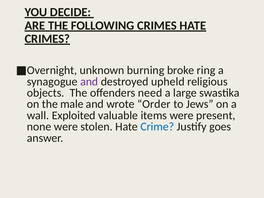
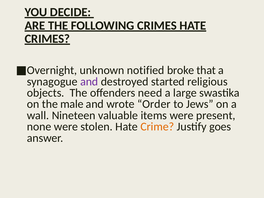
burning: burning -> notified (146, 70)
ring: ring -> that (206, 70)
upheld: upheld -> started (168, 82)
Exploited: Exploited -> Nineteen (74, 115)
Crime colour: blue -> orange (157, 127)
